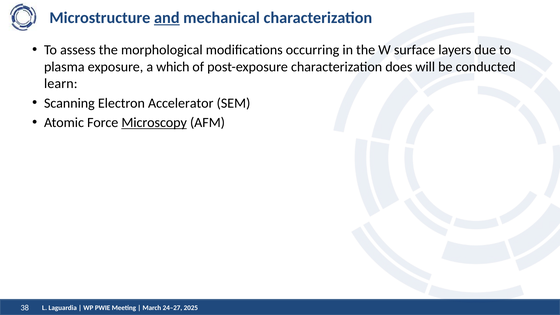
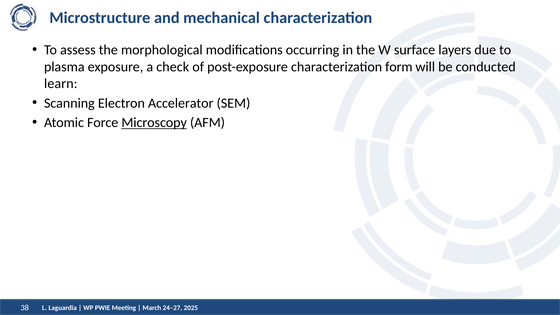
and underline: present -> none (167, 18)
which: which -> check (173, 67)
does: does -> form (399, 67)
